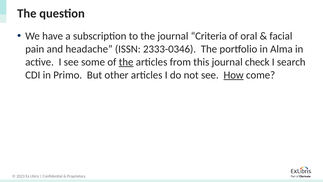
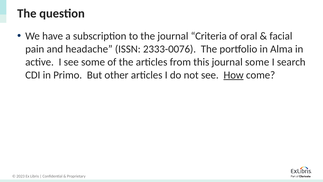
2333-0346: 2333-0346 -> 2333-0076 (170, 49)
the underline: present -> none (126, 62)
journal check: check -> some (257, 62)
